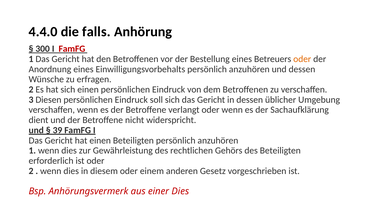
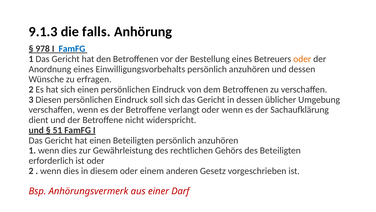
4.4.0: 4.4.0 -> 9.1.3 (43, 32)
300: 300 -> 978 (43, 49)
FamFG colour: red -> blue (72, 49)
39: 39 -> 51 (57, 130)
einer Dies: Dies -> Darf (180, 191)
